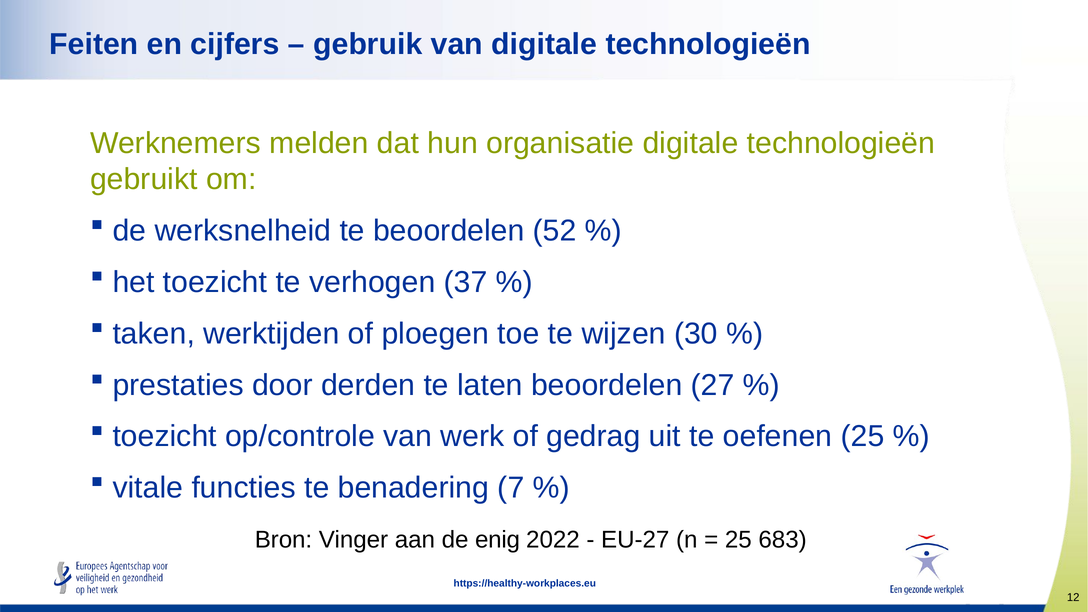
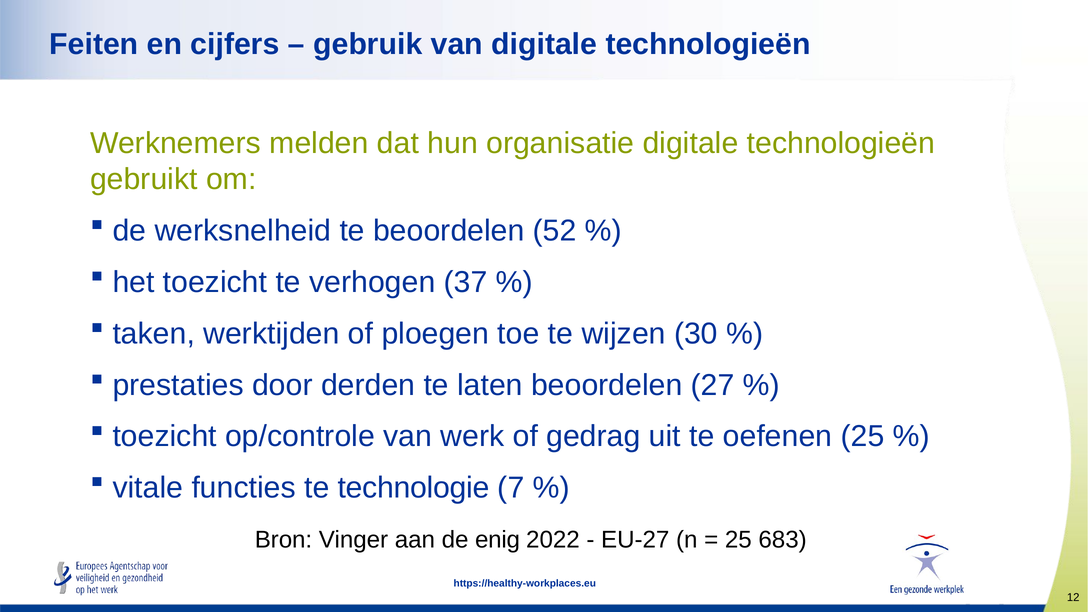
benadering: benadering -> technologie (414, 488)
